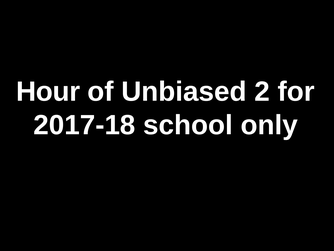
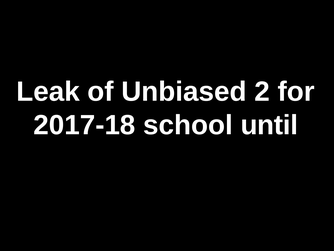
Hour: Hour -> Leak (48, 91)
only: only -> until (269, 125)
